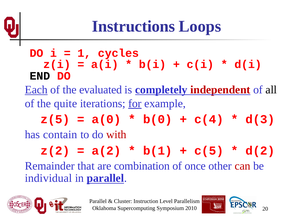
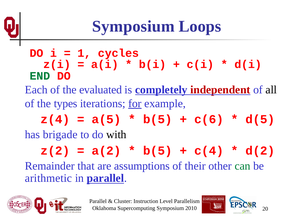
Instructions: Instructions -> Symposium (133, 26)
END colour: black -> green (40, 76)
Each underline: present -> none (36, 90)
quite: quite -> types (66, 103)
z(5: z(5 -> z(4 (55, 119)
a(0: a(0 -> a(5 (106, 119)
b(0: b(0 -> b(5 (158, 119)
c(4: c(4 -> c(6 (209, 119)
d(3: d(3 -> d(5 (260, 119)
contain: contain -> brigade (60, 134)
with colour: red -> black (116, 134)
b(1: b(1 -> b(5 (158, 150)
c(5: c(5 -> c(4 (209, 150)
combination: combination -> assumptions (142, 166)
once: once -> their (195, 166)
can colour: red -> green (243, 166)
individual: individual -> arithmetic (48, 178)
